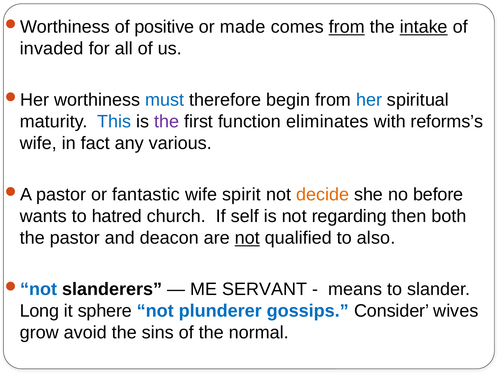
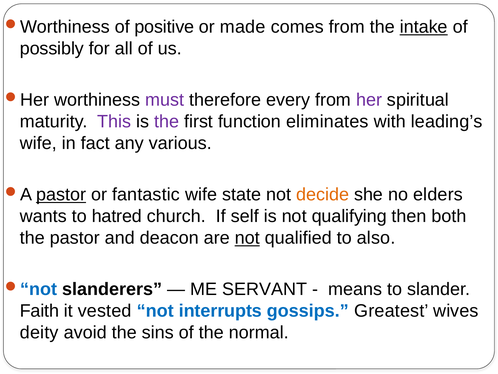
from underline: present -> none (347, 27)
invaded: invaded -> possibly (52, 49)
must colour: blue -> purple (165, 100)
begin: begin -> every (288, 100)
her colour: blue -> purple (369, 100)
This colour: blue -> purple (114, 122)
reforms’s: reforms’s -> leading’s (447, 122)
pastor underline: none -> present (61, 194)
spirit: spirit -> state (242, 194)
before: before -> elders (438, 194)
regarding: regarding -> qualifying (349, 216)
Long: Long -> Faith (39, 311)
sphere: sphere -> vested (105, 311)
plunderer: plunderer -> interrupts (220, 311)
Consider: Consider -> Greatest (391, 311)
grow: grow -> deity (39, 332)
